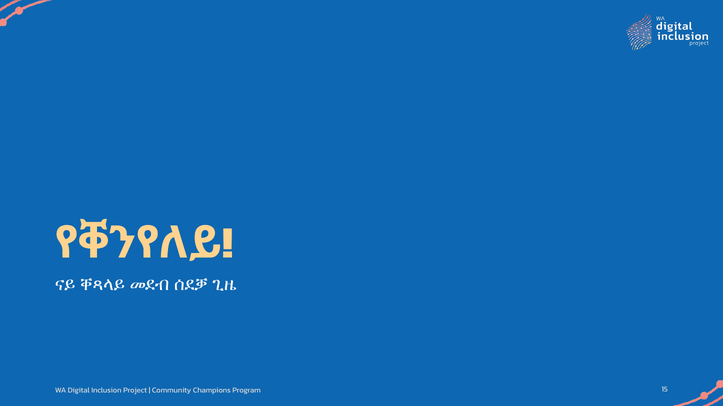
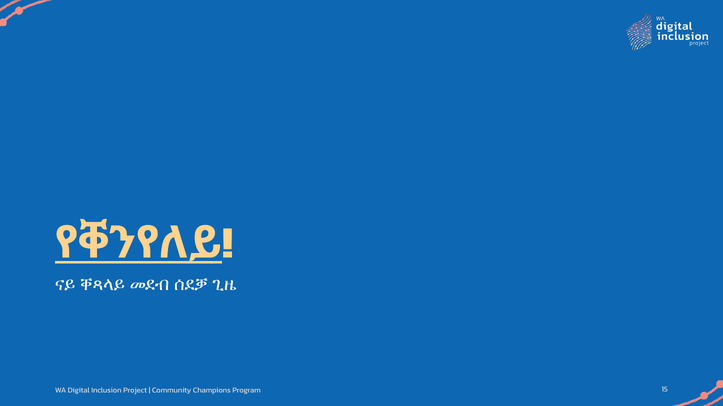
የቐንየለይ underline: none -> present (138, 243)
